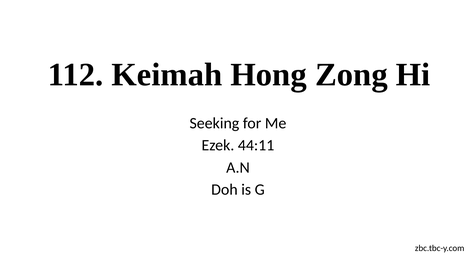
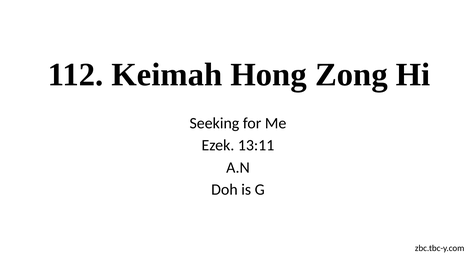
44:11: 44:11 -> 13:11 (256, 145)
